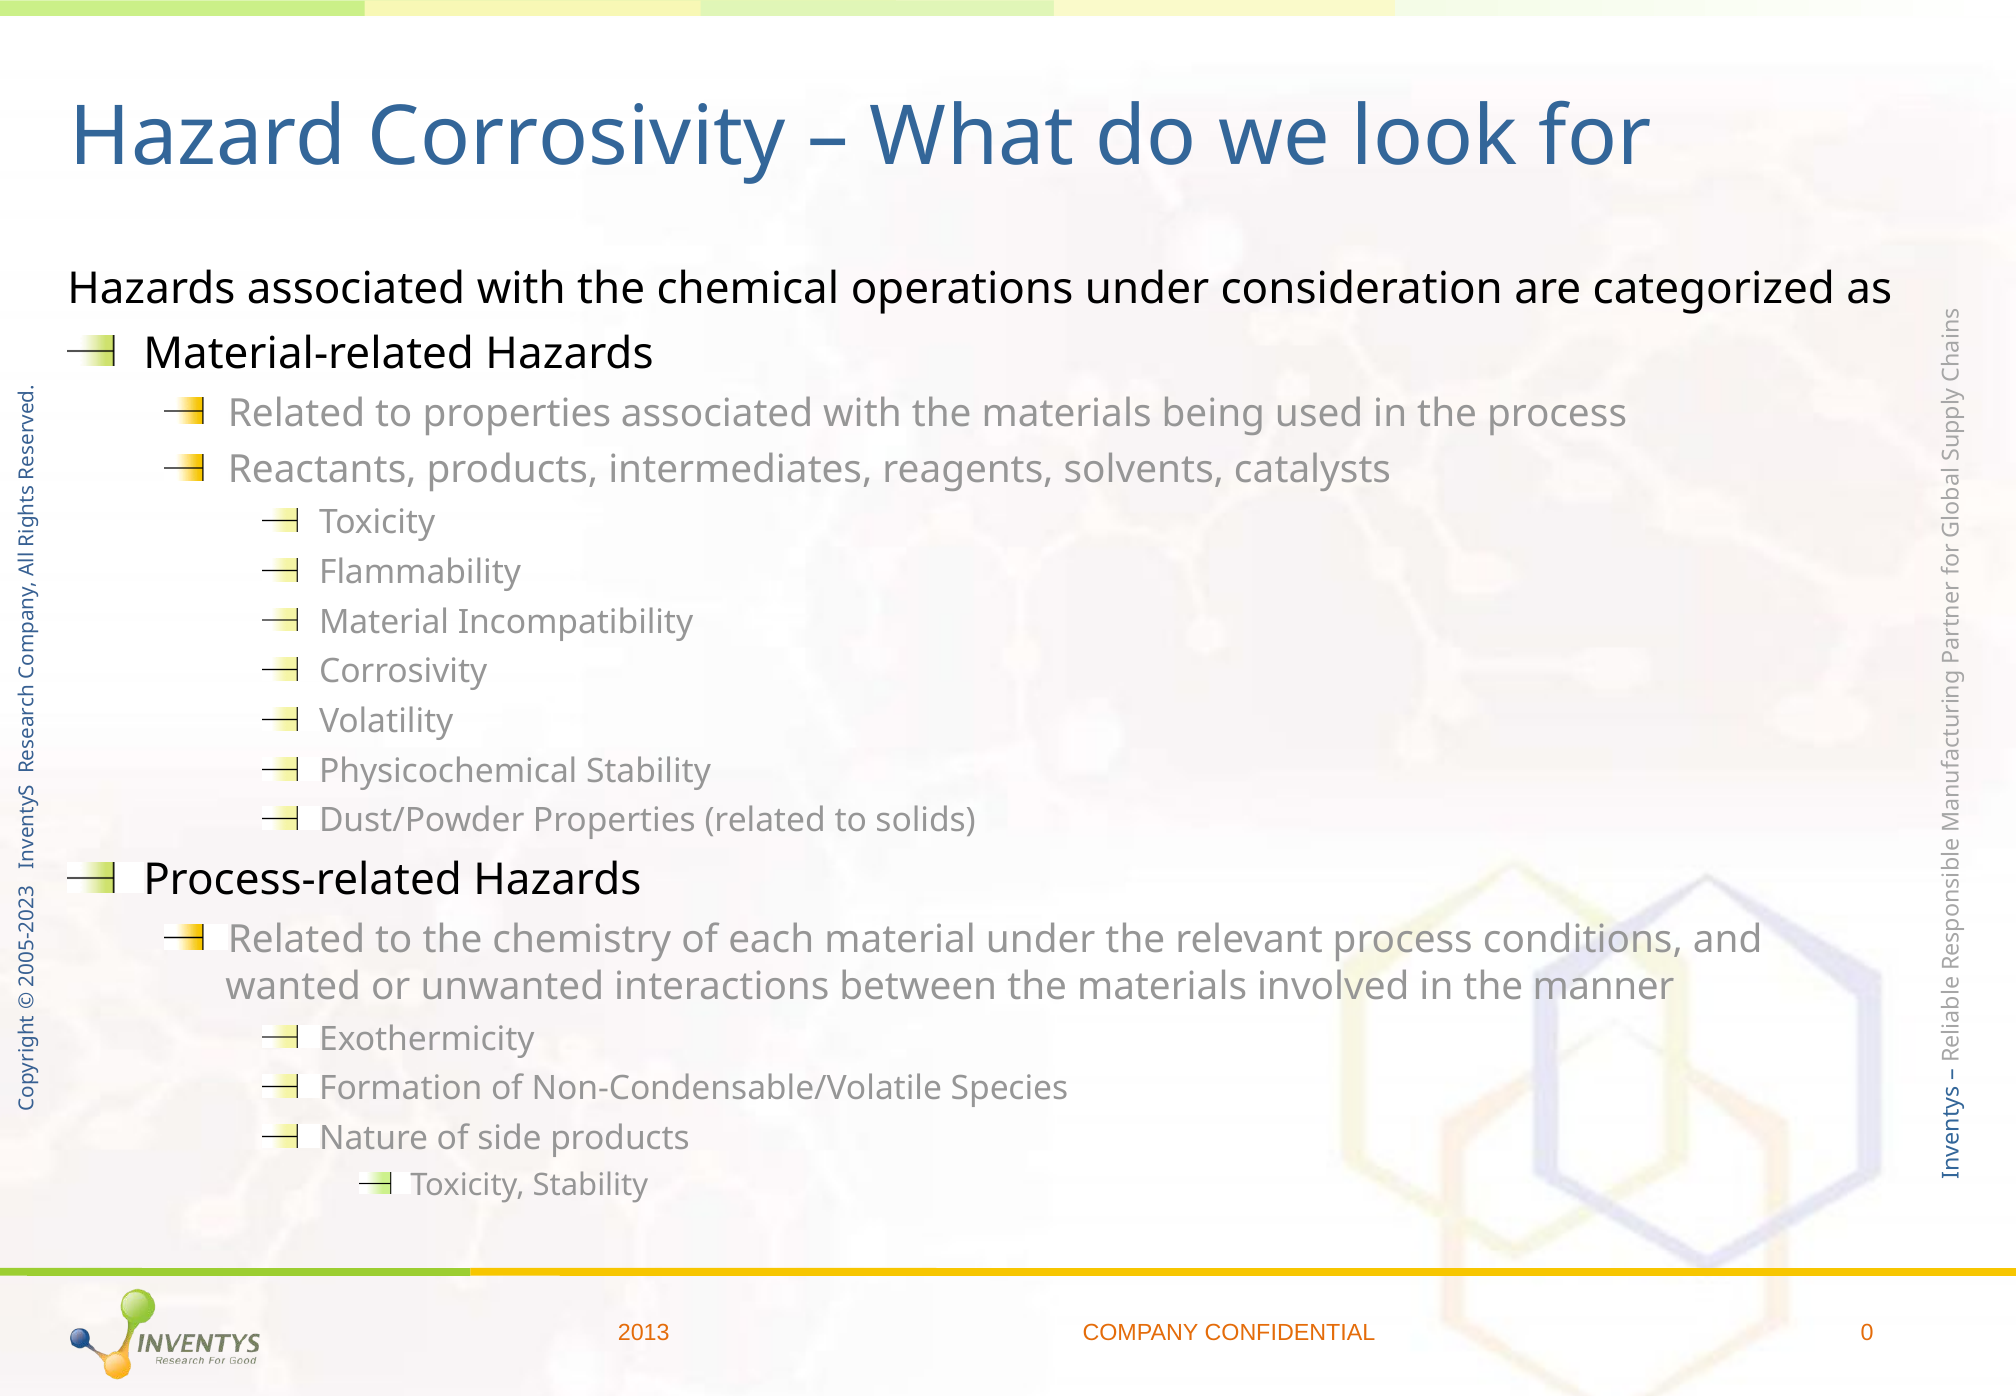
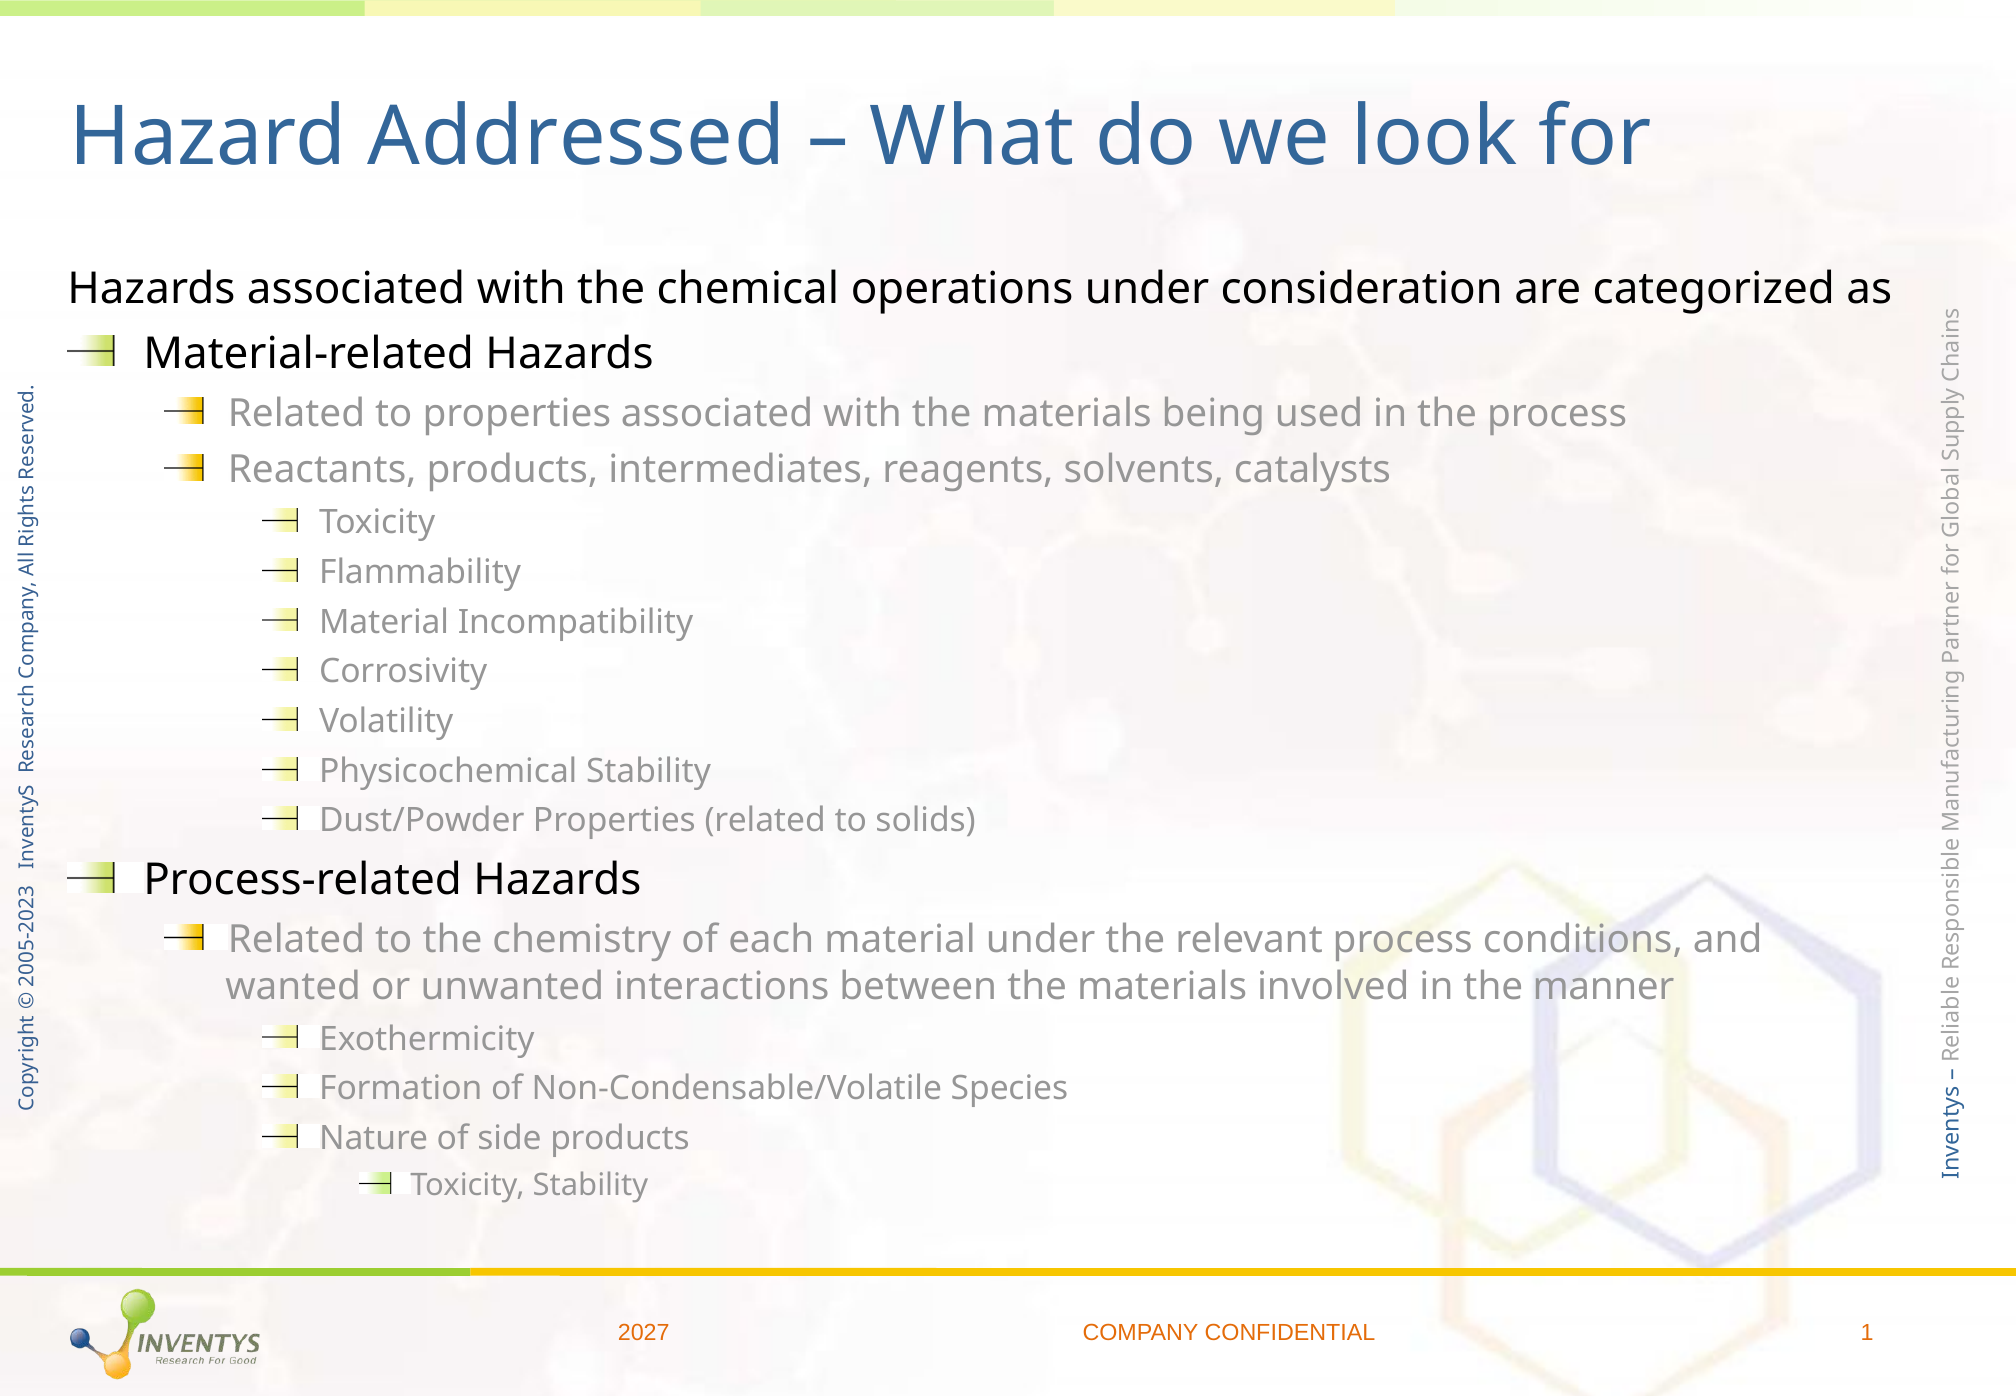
Hazard Corrosivity: Corrosivity -> Addressed (576, 138)
2013: 2013 -> 2027 (644, 1332)
CONFIDENTIAL 0: 0 -> 1 (1867, 1332)
